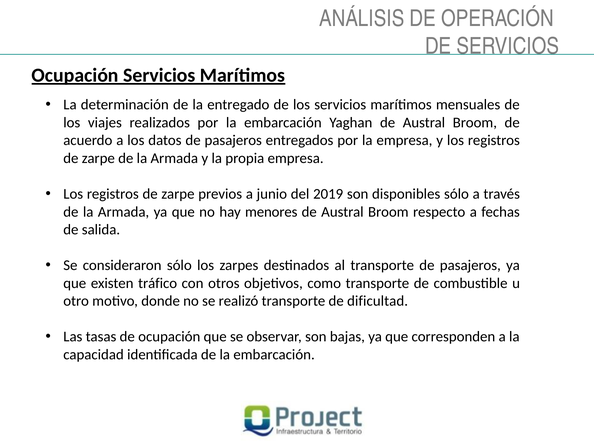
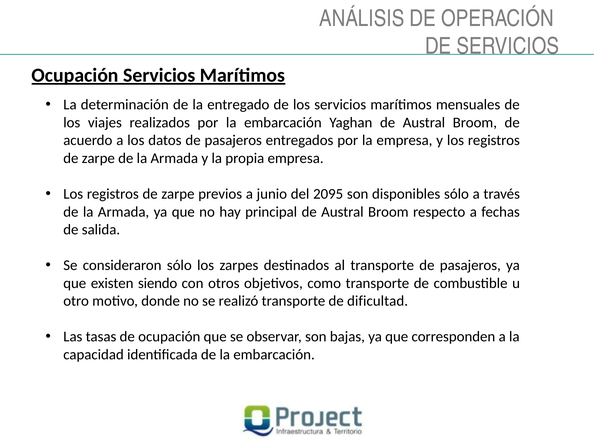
2019: 2019 -> 2095 (328, 194)
menores: menores -> principal (271, 212)
tráfico: tráfico -> siendo (158, 283)
